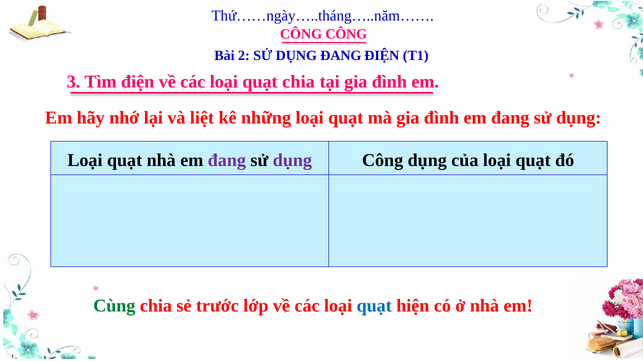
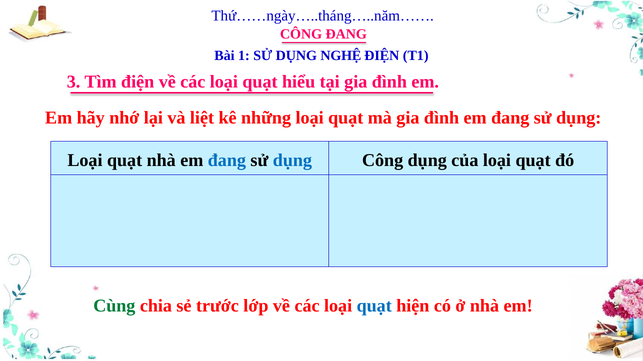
CÔNG CÔNG: CÔNG -> ĐANG (346, 34)
2: 2 -> 1 (244, 56)
DỤNG ĐANG: ĐANG -> NGHỆ (341, 56)
quạt chia: chia -> hiểu (299, 82)
đang colour: purple -> blue (227, 160)
dụng colour: purple -> blue (292, 160)
